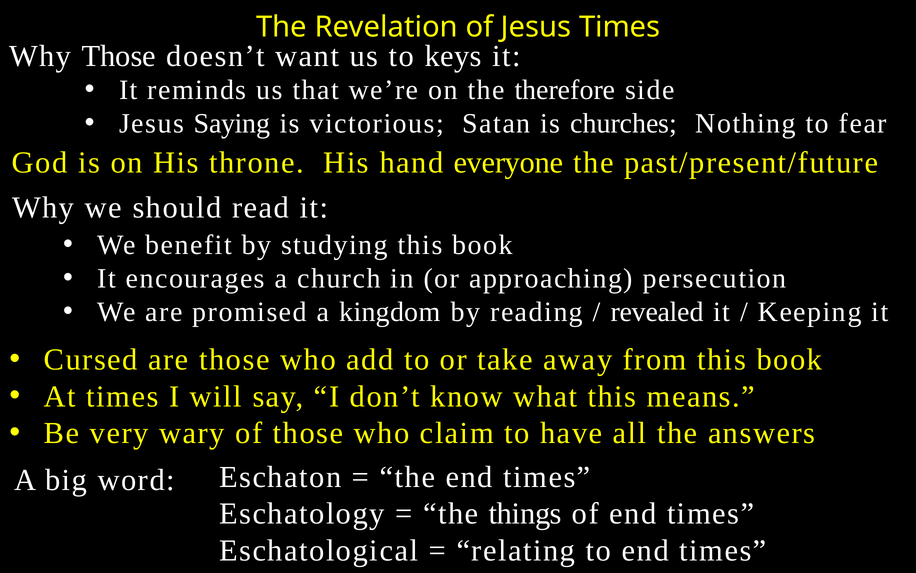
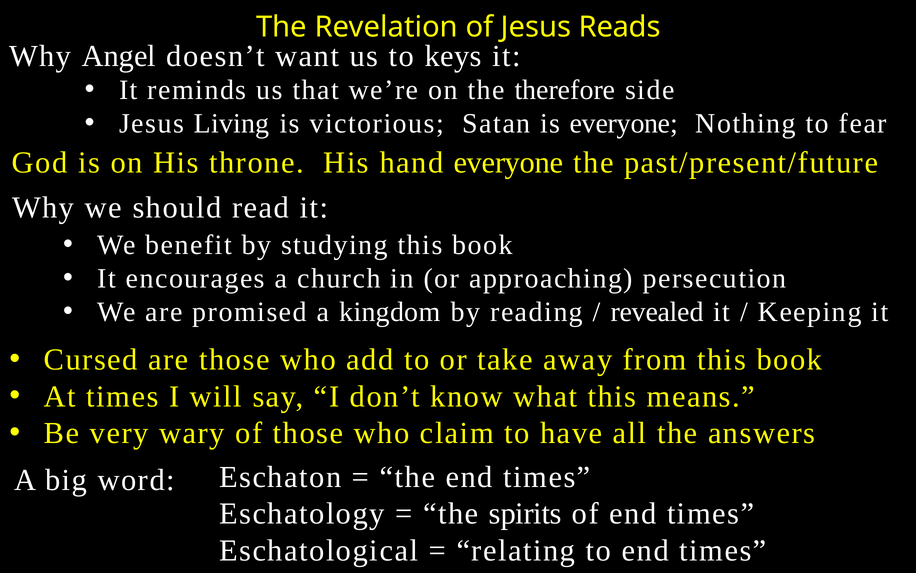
Jesus Times: Times -> Reads (620, 27)
Why Those: Those -> Angel (119, 56)
Saying: Saying -> Living (232, 123)
is churches: churches -> everyone (624, 123)
things: things -> spirits (525, 513)
